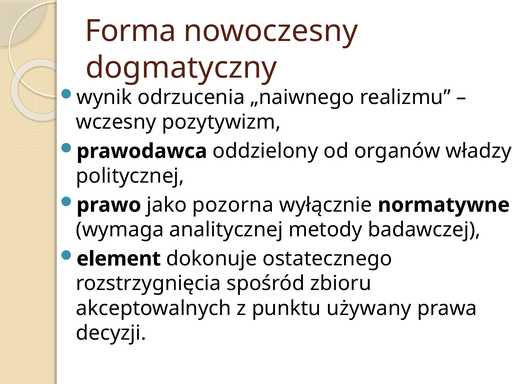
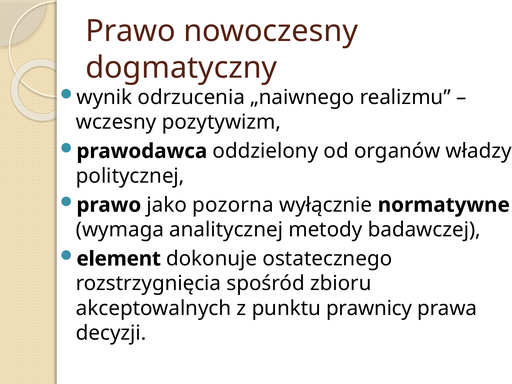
Forma: Forma -> Prawo (131, 31)
używany: używany -> prawnicy (369, 308)
